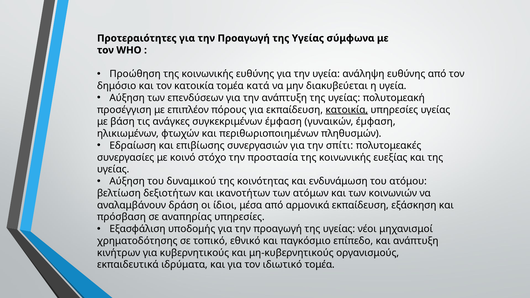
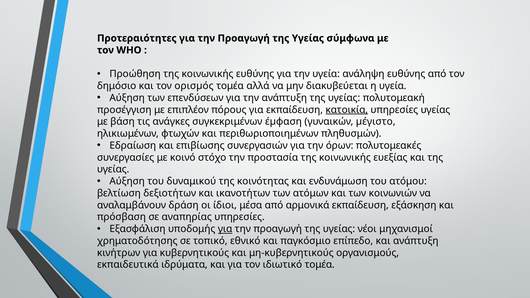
τον κατοικία: κατοικία -> ορισµός (194, 86)
κατά: κατά -> αλλά (258, 86)
γυναικών έµφαση: έµφαση -> µέγιστο (376, 122)
σπίτι: σπίτι -> όρων (340, 146)
για underline: none -> present (225, 229)
